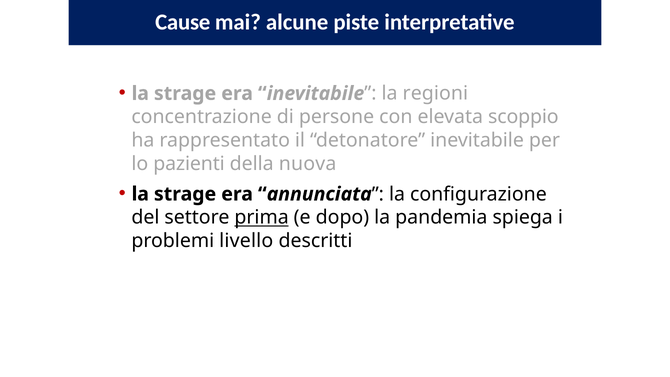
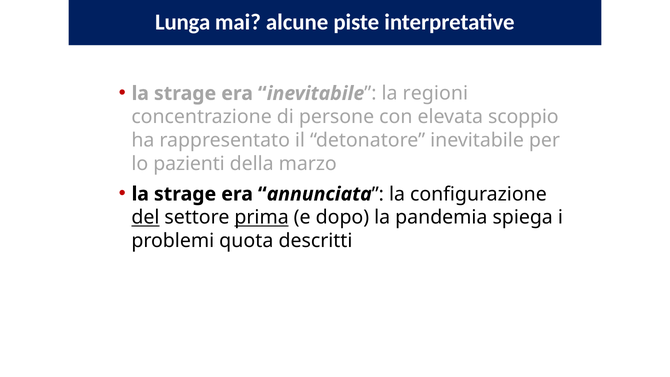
Cause: Cause -> Lunga (183, 22)
nuova: nuova -> marzo (308, 164)
del underline: none -> present (145, 217)
livello: livello -> quota (246, 241)
